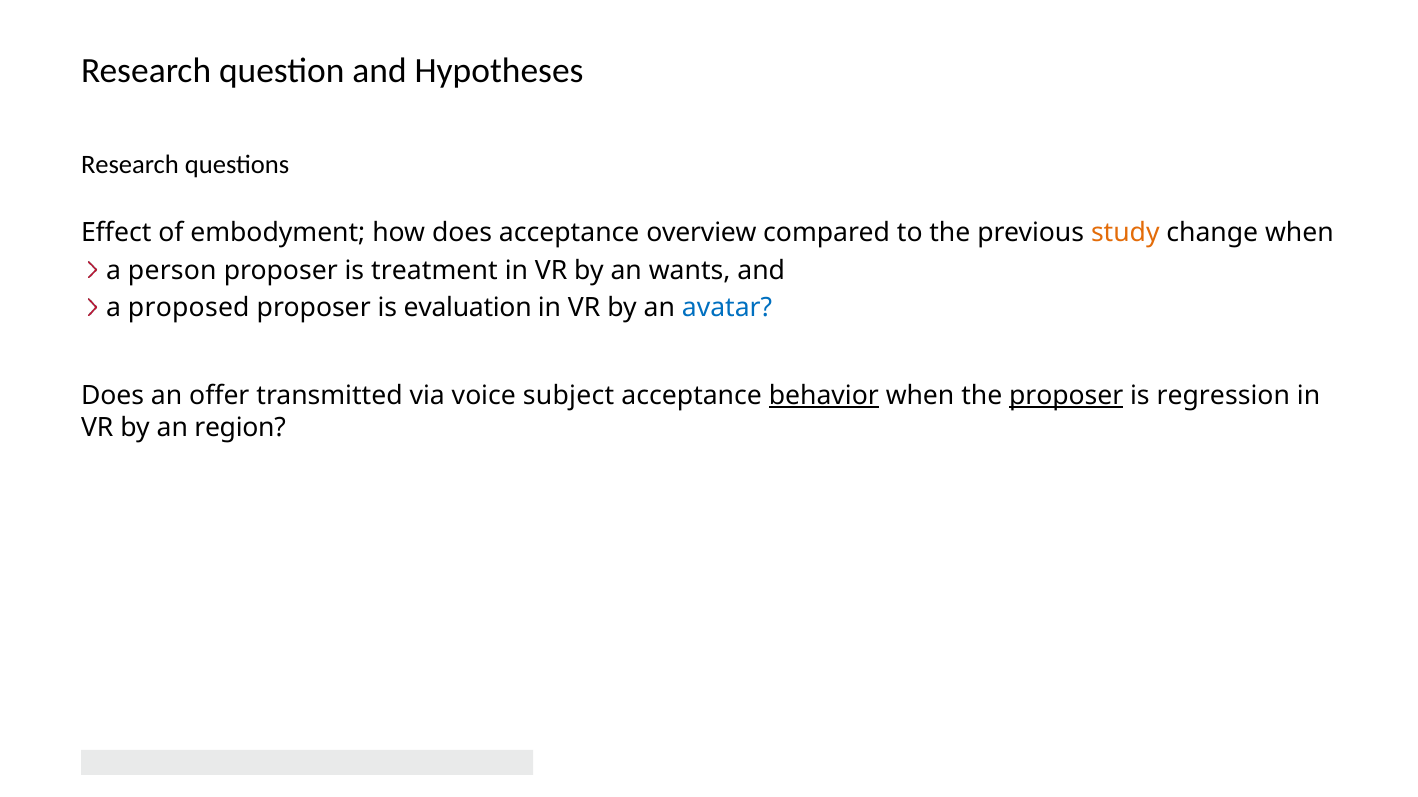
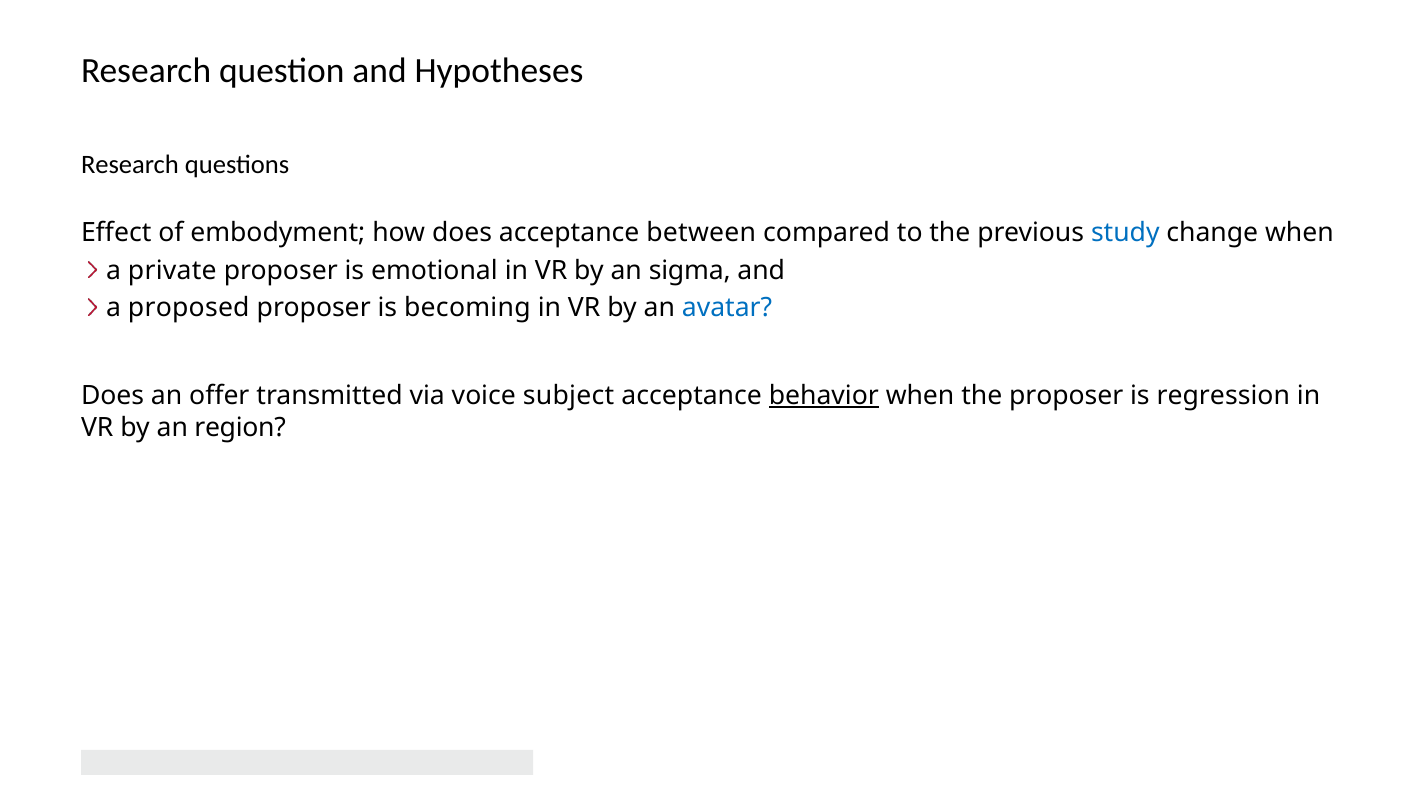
overview: overview -> between (701, 233)
study colour: orange -> blue (1125, 233)
person: person -> private (172, 270)
treatment: treatment -> emotional (434, 270)
wants: wants -> sigma (690, 270)
evaluation: evaluation -> becoming (467, 308)
proposer underline: present -> none (1066, 396)
